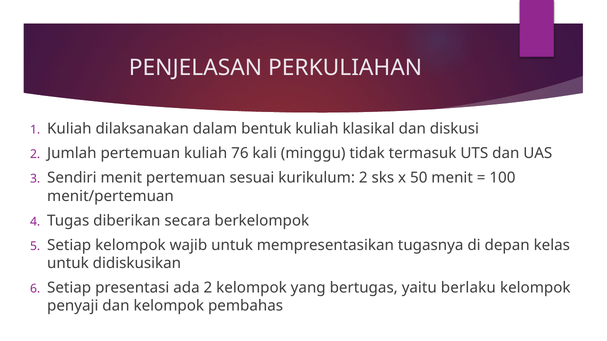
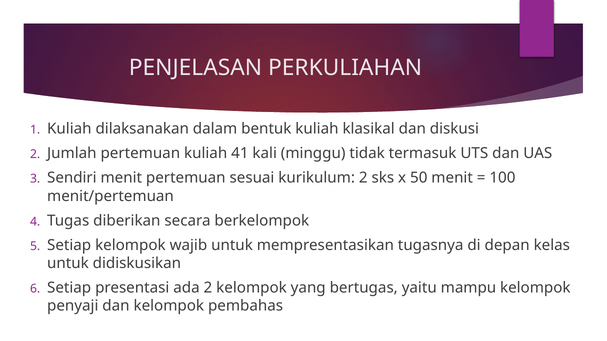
76: 76 -> 41 (240, 154)
berlaku: berlaku -> mampu (468, 288)
